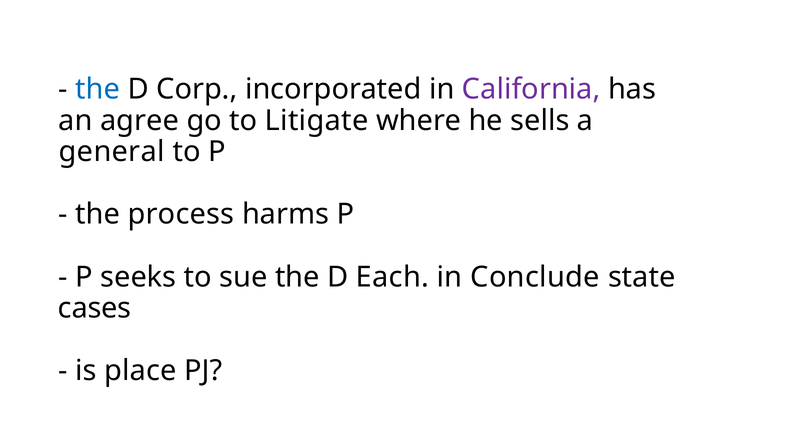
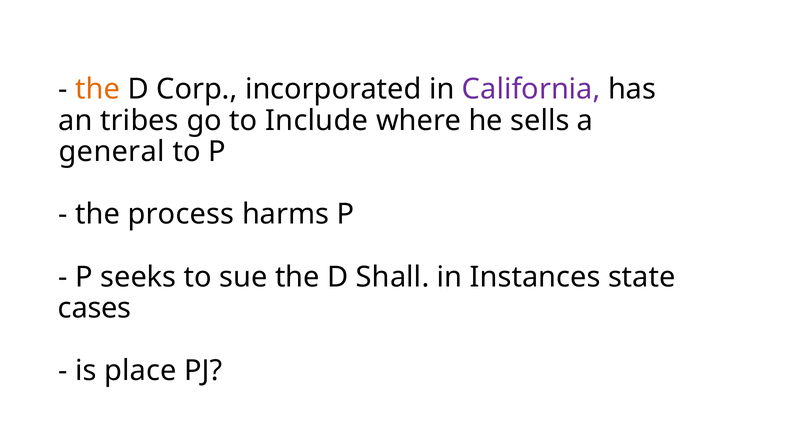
the colour: blue -> orange (98, 89)
agree: agree -> tribes (140, 121)
Litigate: Litigate -> Include (317, 121)
Each: Each -> Shall (393, 277)
Conclude: Conclude -> Instances (535, 277)
